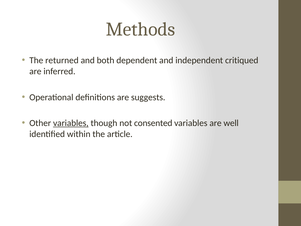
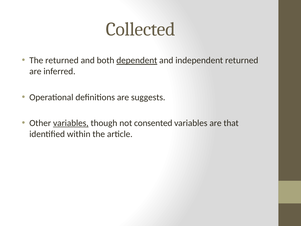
Methods: Methods -> Collected (141, 29)
dependent underline: none -> present (137, 60)
independent critiqued: critiqued -> returned (242, 60)
well: well -> that (231, 123)
